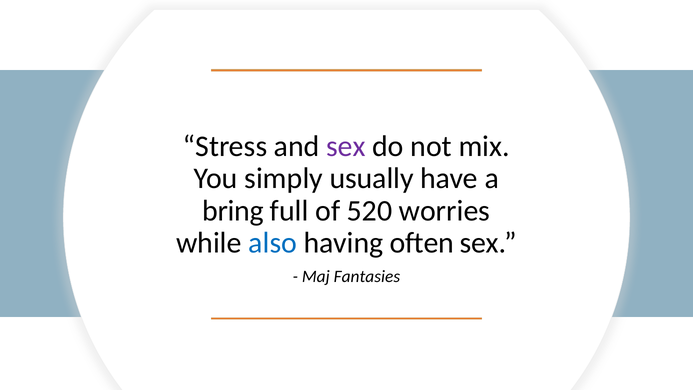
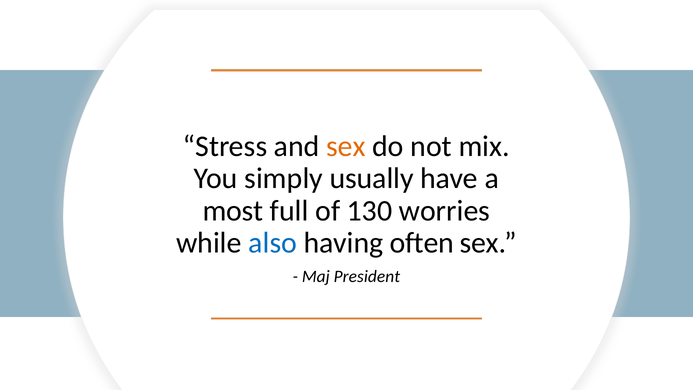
sex colour: purple -> orange (346, 146)
bring: bring -> most (233, 211)
520: 520 -> 130 (370, 211)
Fantasies: Fantasies -> President (367, 276)
